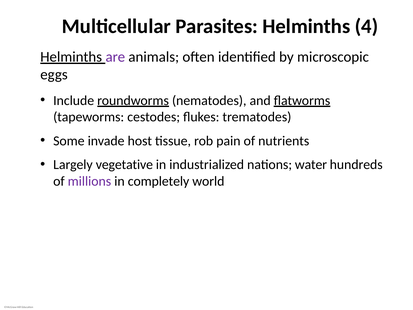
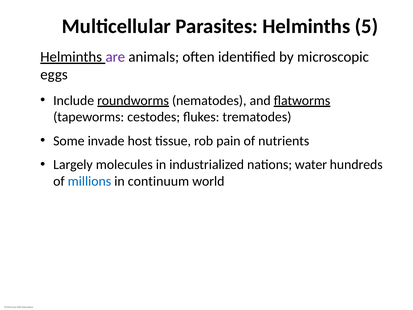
4: 4 -> 5 (367, 26)
vegetative: vegetative -> molecules (124, 165)
millions colour: purple -> blue (89, 181)
completely: completely -> continuum (158, 181)
